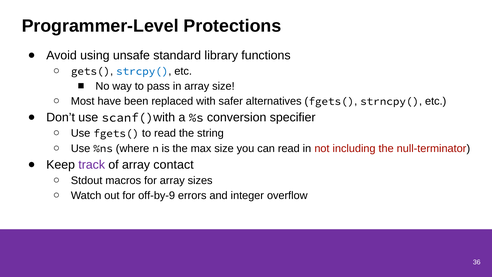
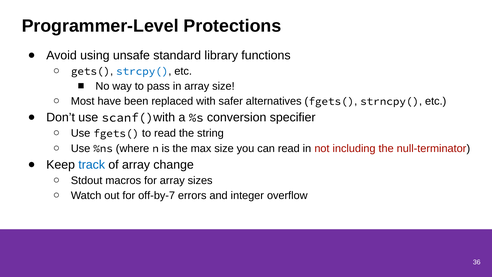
track colour: purple -> blue (92, 165)
contact: contact -> change (174, 165)
off-by-9: off-by-9 -> off-by-7 (157, 195)
